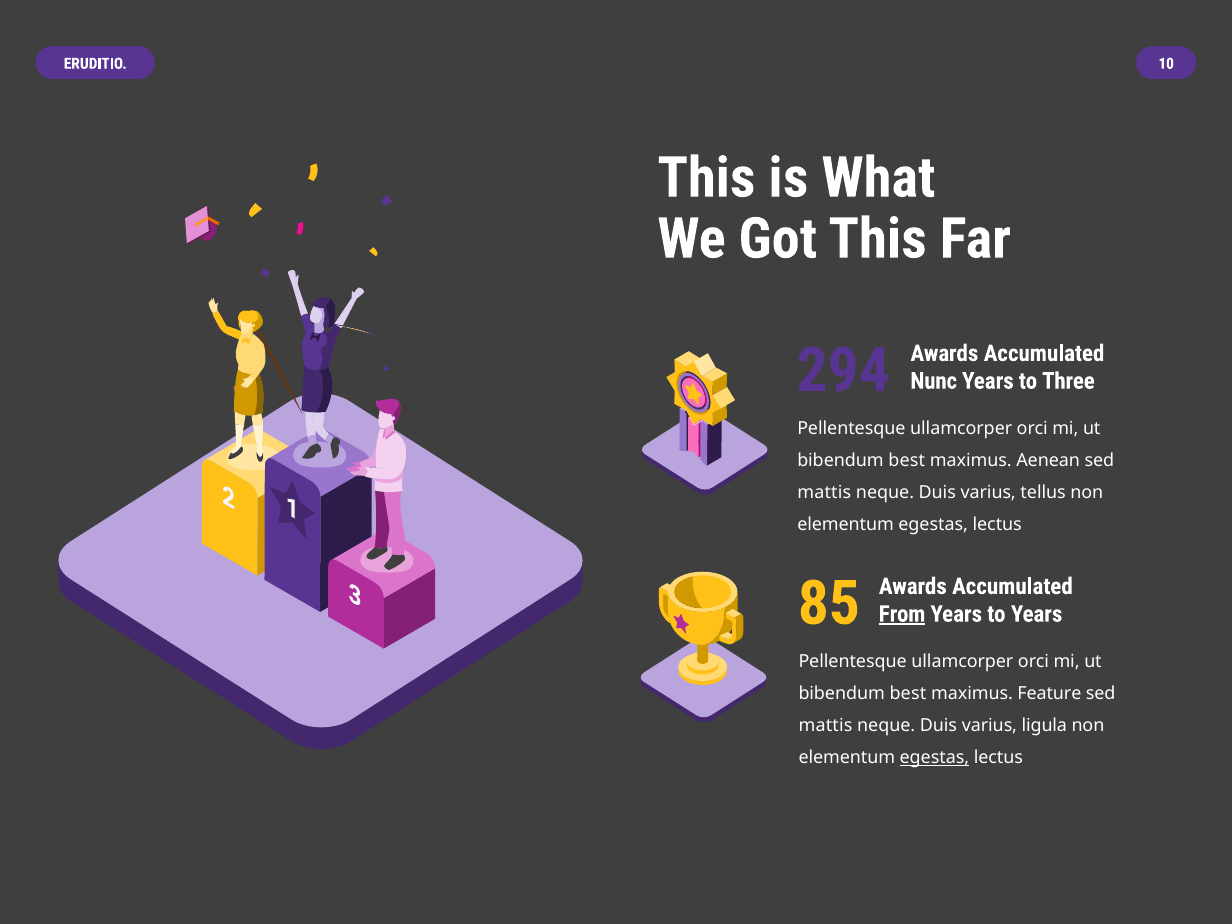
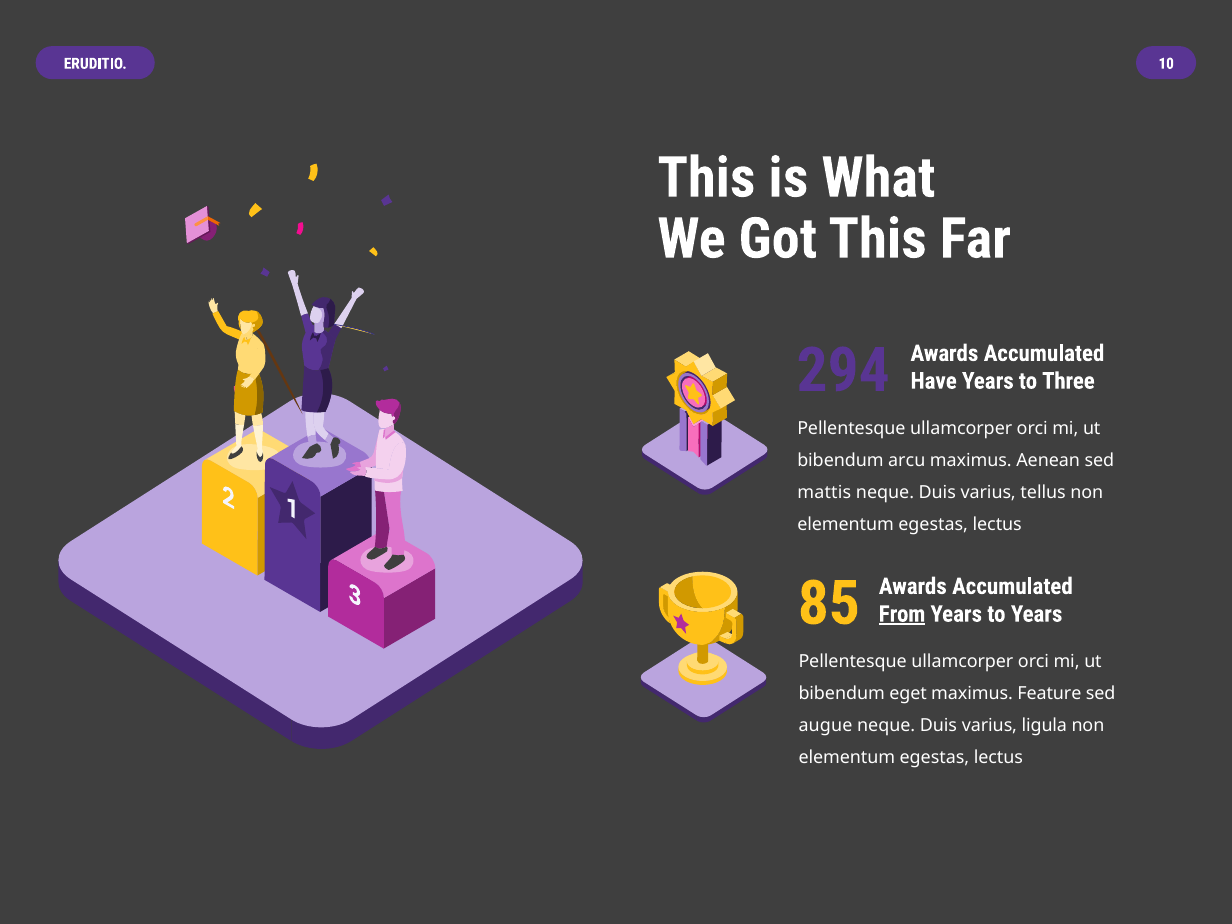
Nunc: Nunc -> Have (934, 381)
best: best -> arcu (907, 460)
best: best -> eget (908, 693)
mattis: mattis -> augue (826, 726)
egestas underline: present -> none (934, 758)
